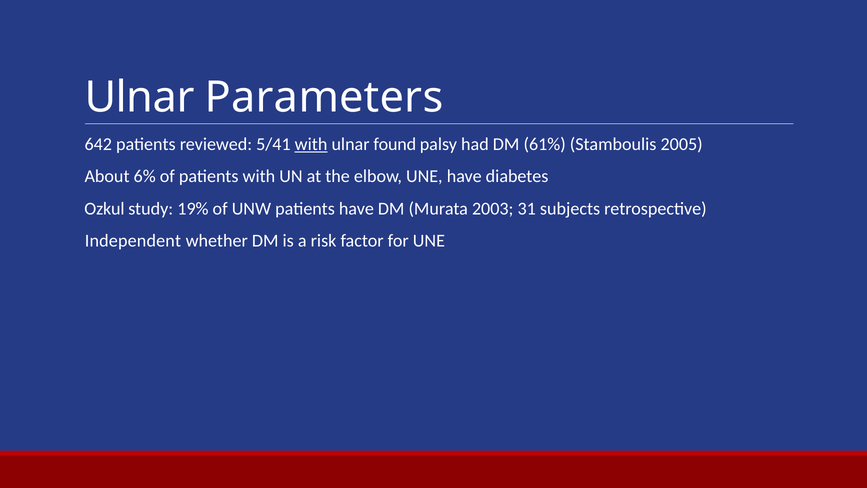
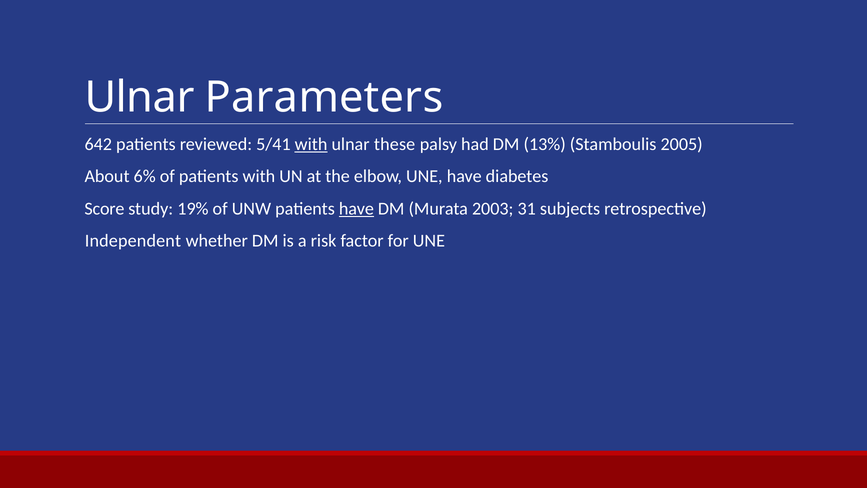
found: found -> these (395, 144)
61%: 61% -> 13% (545, 144)
Ozkul: Ozkul -> Score (104, 208)
have underline: none -> present (356, 208)
